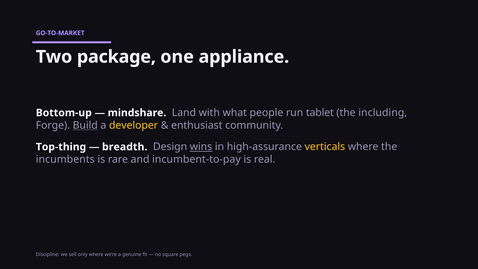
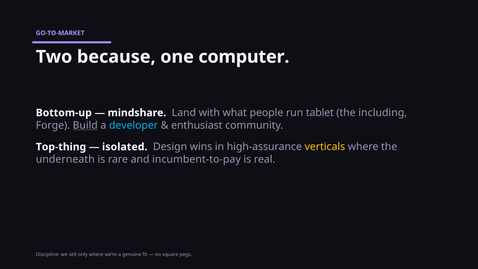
package: package -> because (116, 57)
appliance: appliance -> computer (244, 57)
developer colour: yellow -> light blue (134, 125)
breadth: breadth -> isolated (125, 147)
wins underline: present -> none (201, 147)
incumbents: incumbents -> underneath (65, 159)
